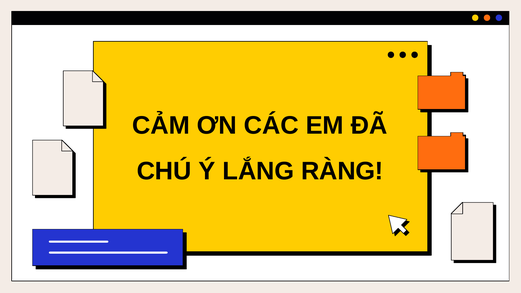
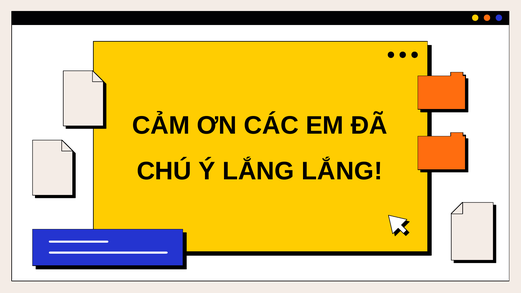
LẮNG RÀNG: RÀNG -> LẮNG (342, 171)
